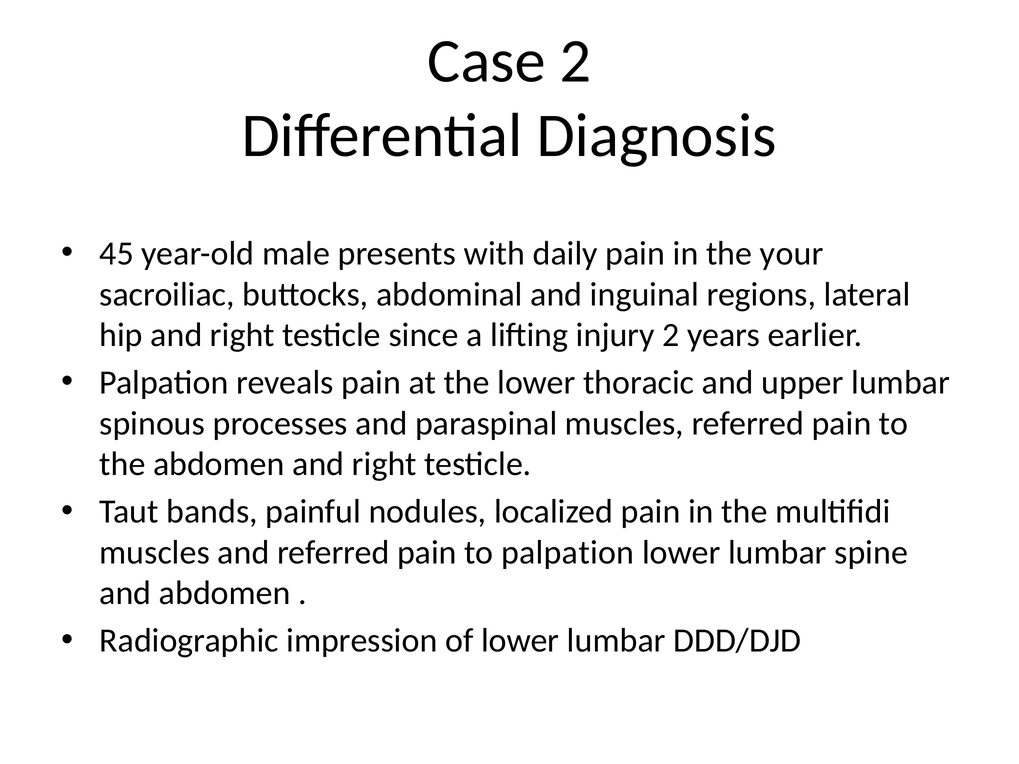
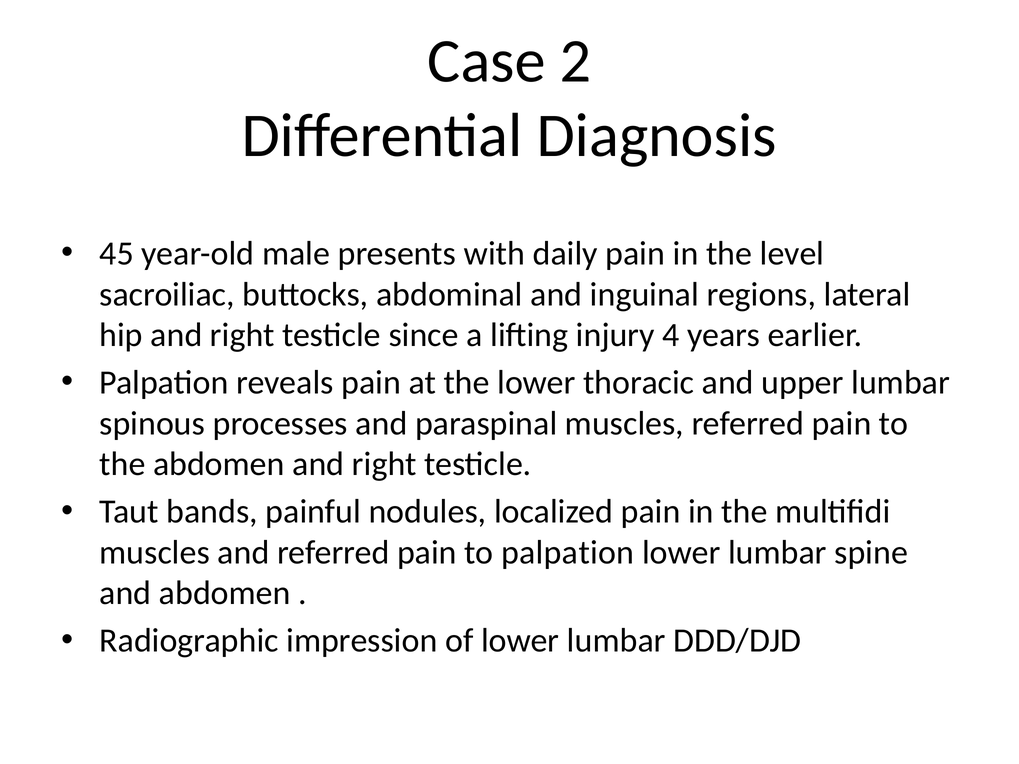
your: your -> level (792, 254)
injury 2: 2 -> 4 (671, 335)
